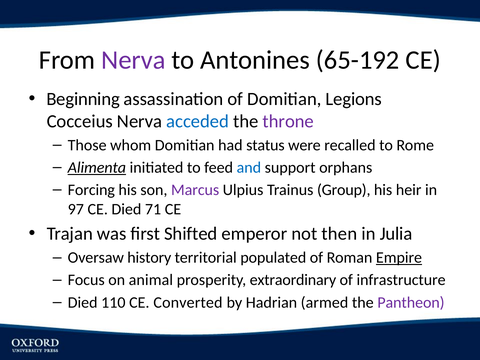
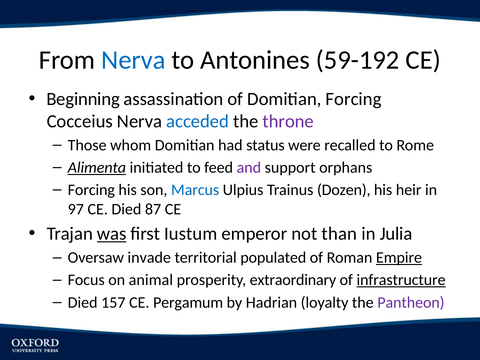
Nerva colour: purple -> blue (133, 60)
65-192: 65-192 -> 59-192 (358, 60)
Domitian Legions: Legions -> Forcing (354, 99)
and colour: blue -> purple (249, 167)
Marcus colour: purple -> blue (195, 190)
Group: Group -> Dozen (344, 190)
71: 71 -> 87 (153, 209)
was underline: none -> present (112, 234)
Shifted: Shifted -> Iustum (191, 234)
then: then -> than (339, 234)
history: history -> invade (149, 258)
infrastructure underline: none -> present (401, 280)
110: 110 -> 157 (113, 302)
Converted: Converted -> Pergamum (188, 302)
armed: armed -> loyalty (325, 302)
